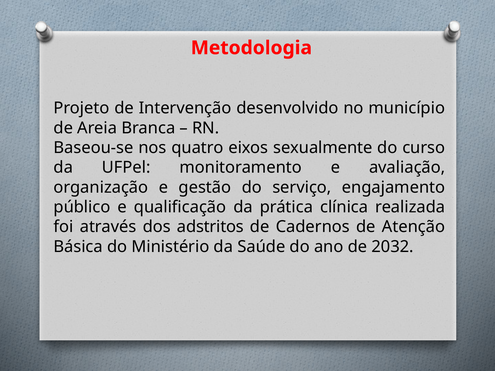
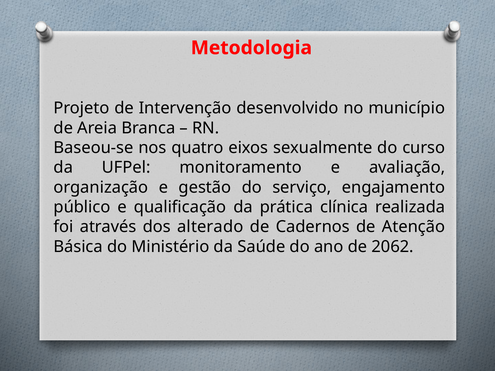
adstritos: adstritos -> alterado (210, 227)
2032: 2032 -> 2062 (393, 247)
